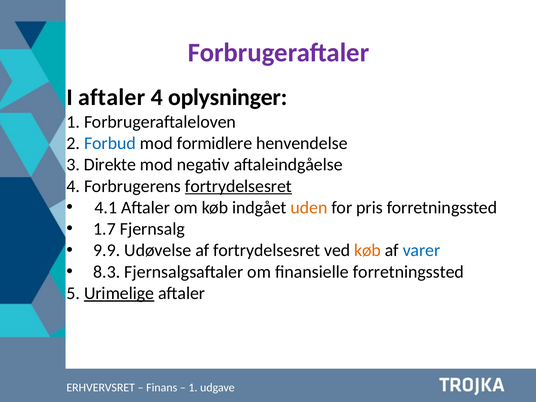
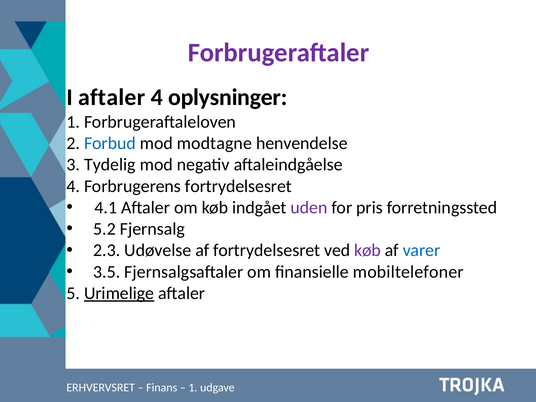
formidlere: formidlere -> modtagne (214, 143)
Direkte: Direkte -> Tydelig (110, 165)
fortrydelsesret underline: present -> none (238, 186)
uden colour: orange -> purple (309, 208)
1.7: 1.7 -> 5.2 (105, 229)
9.9: 9.9 -> 2.3 (107, 250)
køb colour: orange -> purple (368, 250)
8.3: 8.3 -> 3.5 (107, 272)
finansielle forretningssted: forretningssted -> mobiltelefoner (408, 272)
